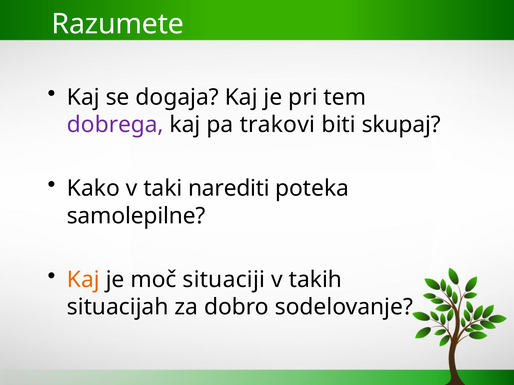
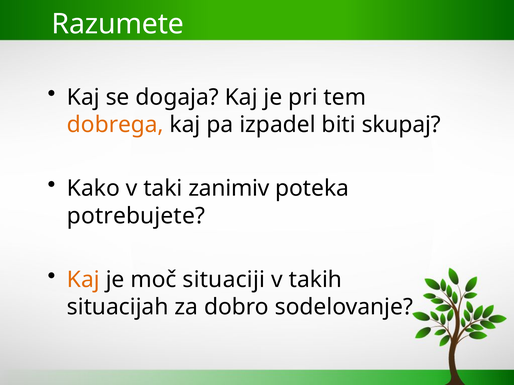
dobrega colour: purple -> orange (115, 125)
trakovi: trakovi -> izpadel (278, 125)
narediti: narediti -> zanimiv (229, 189)
samolepilne: samolepilne -> potrebujete (136, 216)
